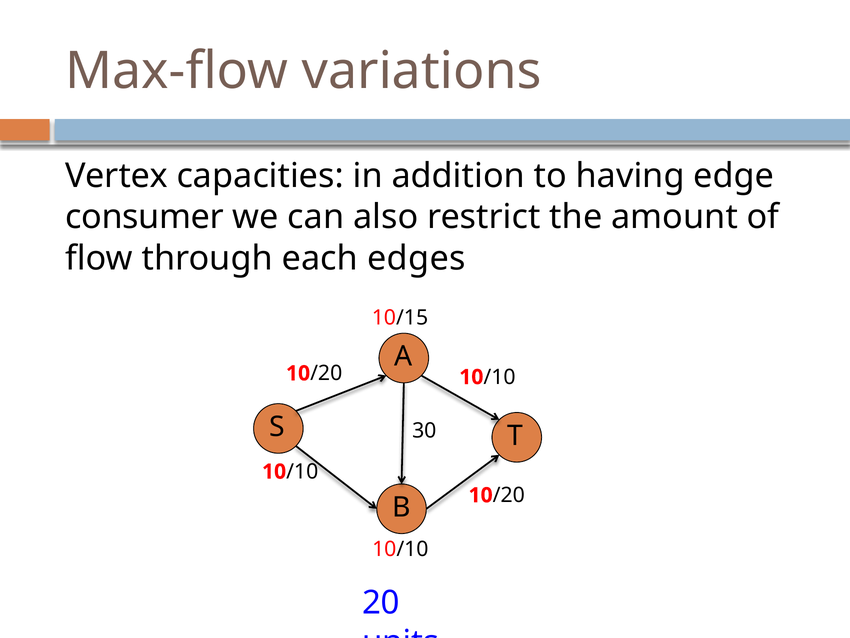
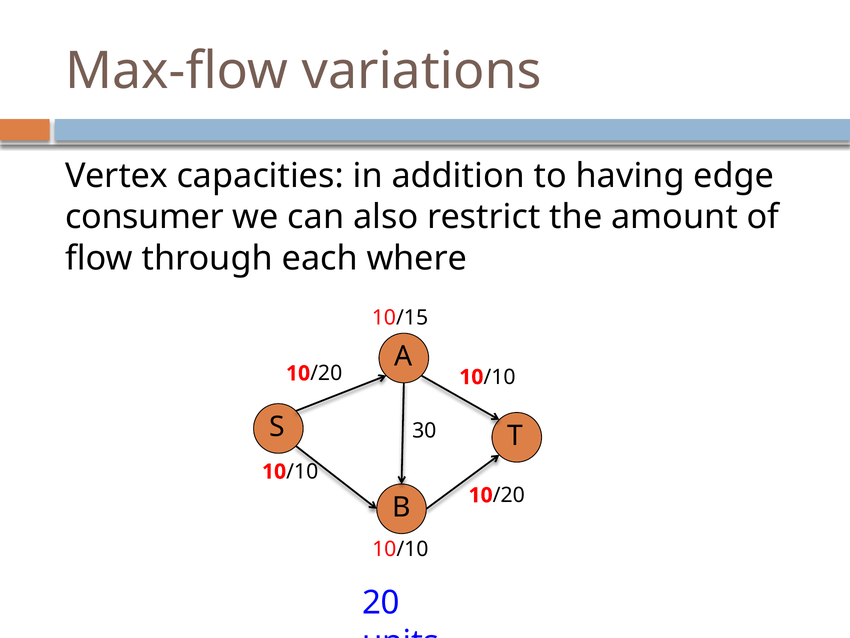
edges: edges -> where (417, 258)
